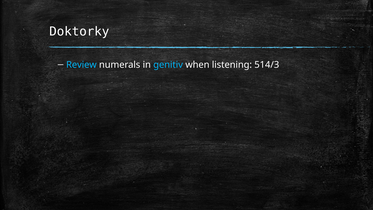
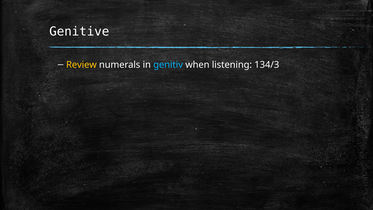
Doktorky: Doktorky -> Genitive (79, 31)
Review colour: light blue -> yellow (81, 65)
514/3: 514/3 -> 134/3 (267, 65)
